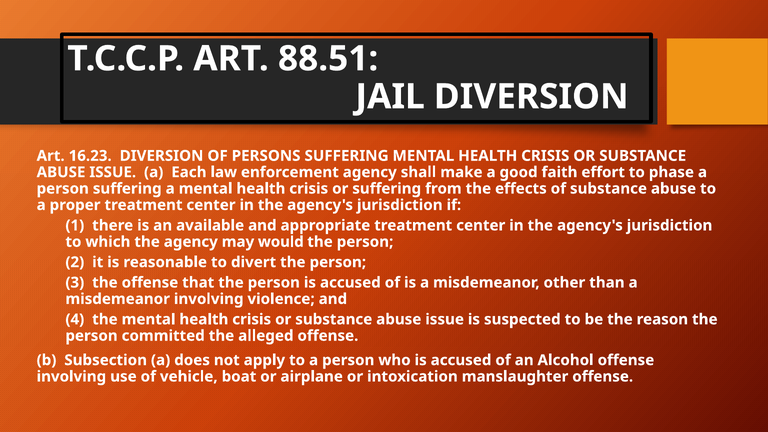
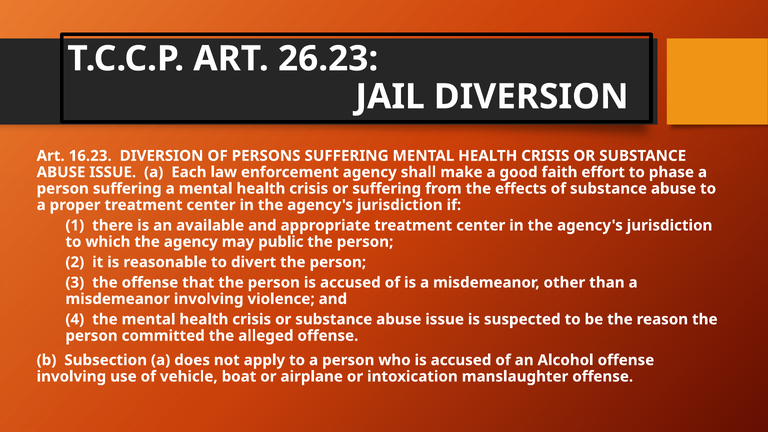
88.51: 88.51 -> 26.23 (328, 59)
would: would -> public (281, 242)
